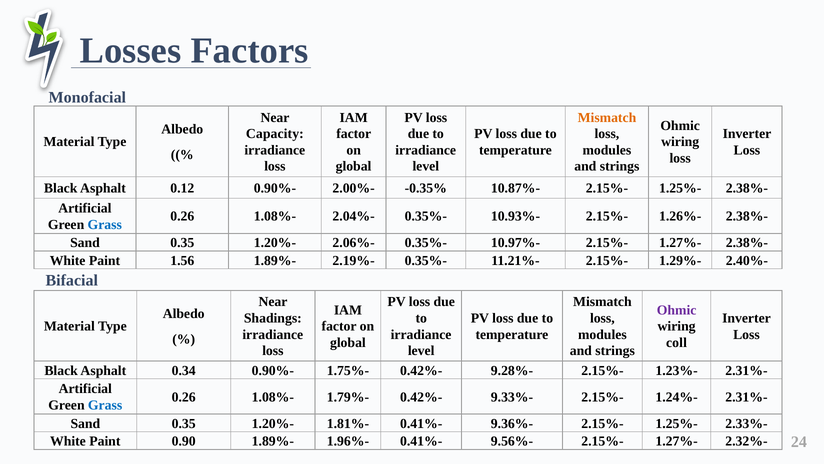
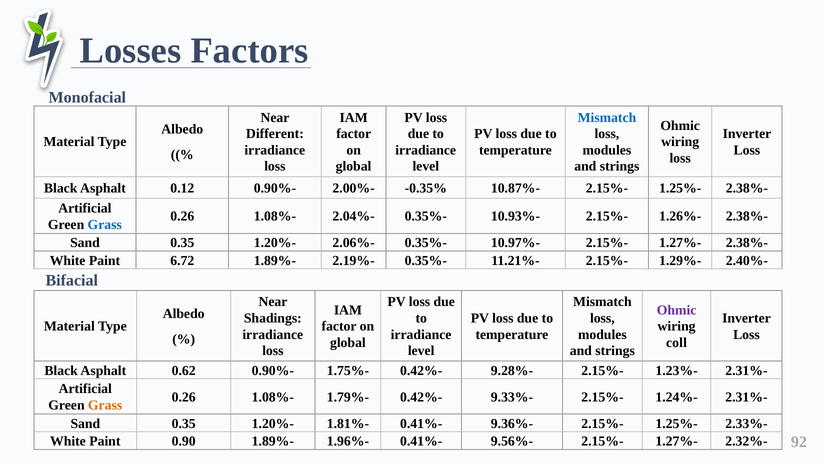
Mismatch colour: orange -> blue (607, 117)
Capacity: Capacity -> Different (275, 134)
1.56: 1.56 -> 6.72 (182, 260)
0.34: 0.34 -> 0.62 (184, 370)
Grass colour: blue -> orange (105, 405)
24: 24 -> 92 (799, 442)
